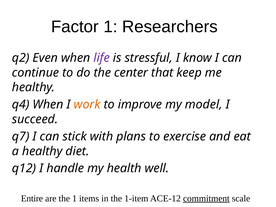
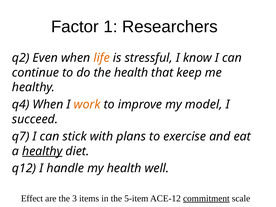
life colour: purple -> orange (102, 58)
the center: center -> health (131, 73)
healthy underline: none -> present (42, 151)
Entire: Entire -> Effect (32, 198)
the 1: 1 -> 3 (75, 198)
1-item: 1-item -> 5-item (136, 198)
